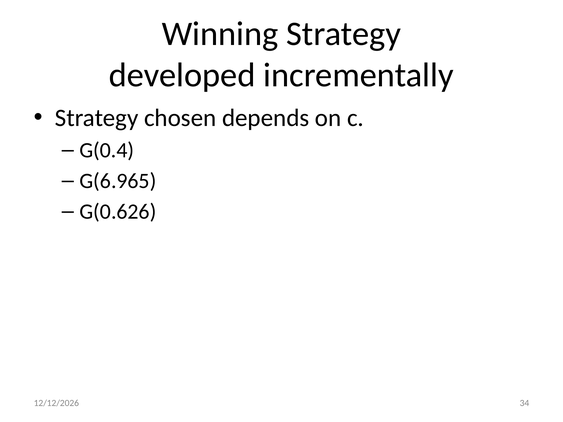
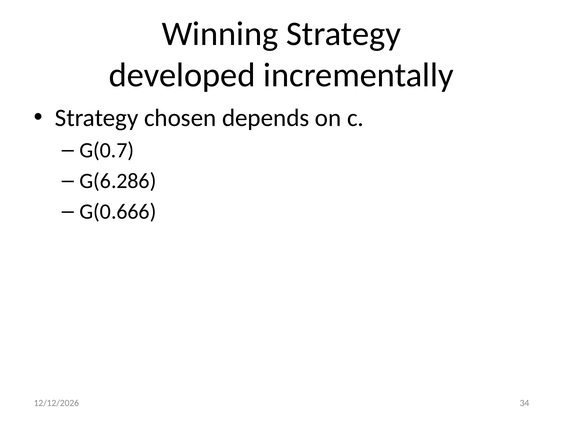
G(0.4: G(0.4 -> G(0.7 (107, 150)
G(6.965: G(6.965 -> G(6.286 (118, 181)
G(0.626: G(0.626 -> G(0.666 (118, 212)
